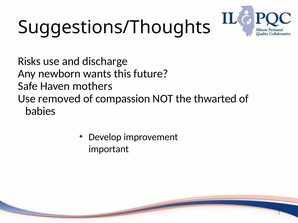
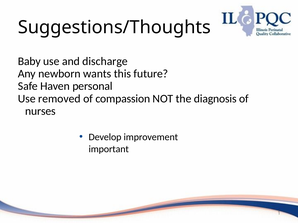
Risks: Risks -> Baby (29, 61)
mothers: mothers -> personal (92, 86)
thwarted: thwarted -> diagnosis (215, 99)
babies: babies -> nurses (40, 111)
